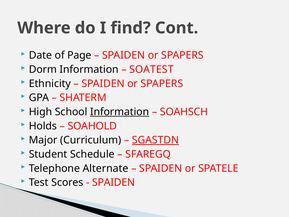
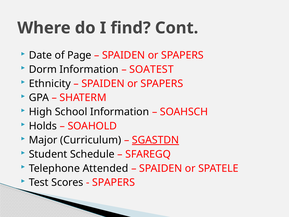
Information underline: present -> none (120, 112)
Alternate: Alternate -> Attended (105, 168)
SPAIDEN: SPAIDEN -> SPAPERS (114, 182)
